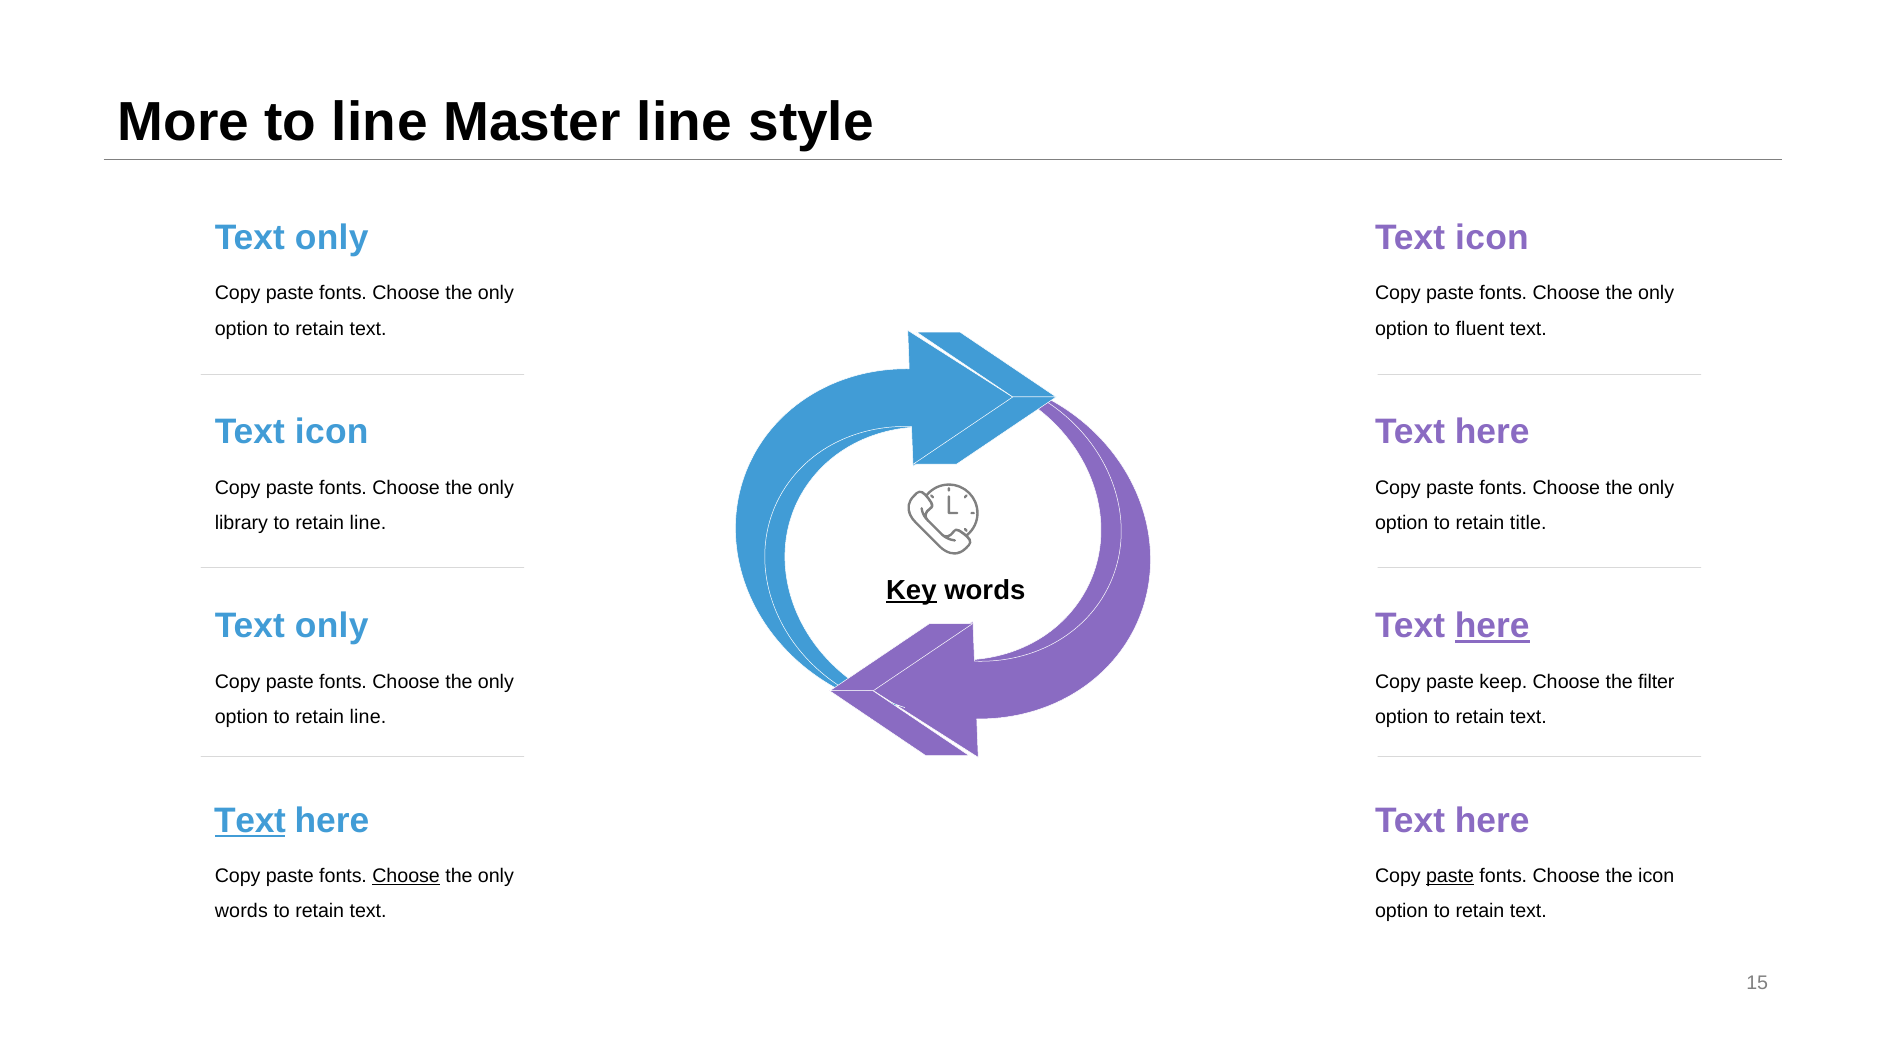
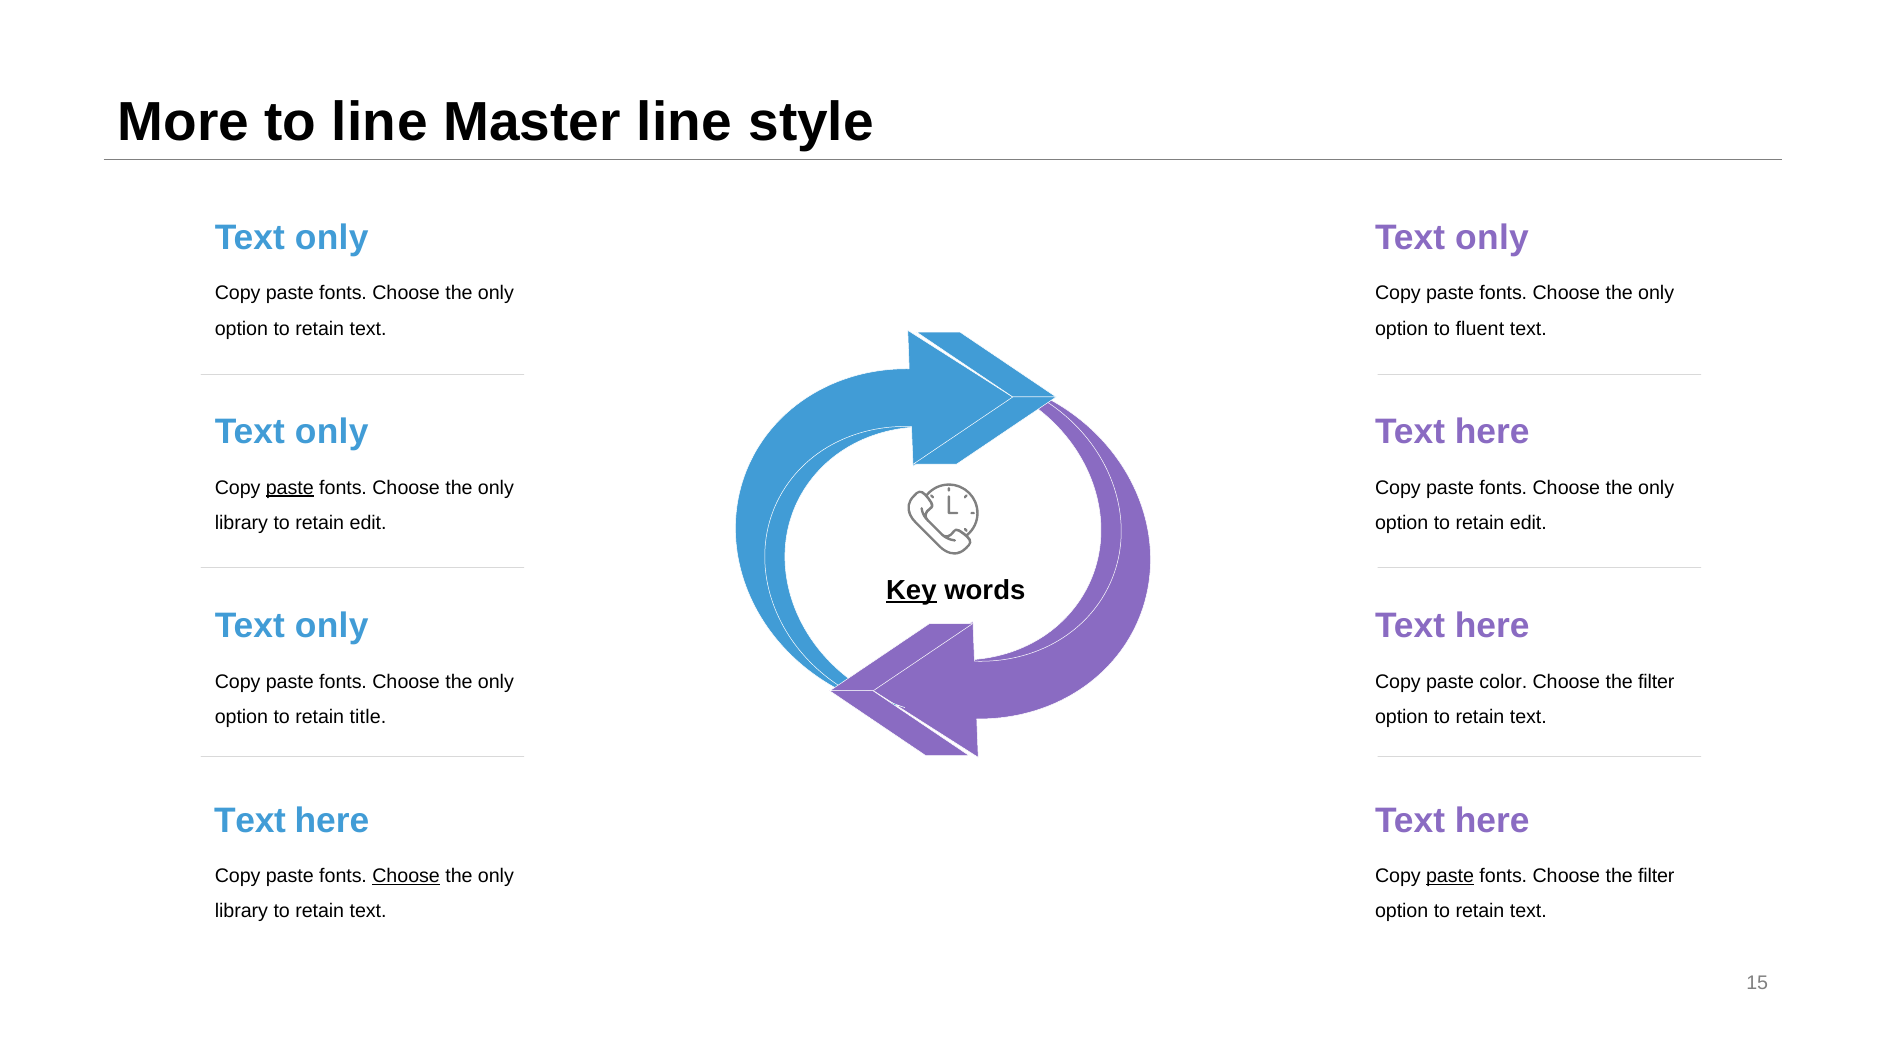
icon: icon -> only (1492, 238)
icon: icon -> only (332, 432)
paste underline: none -> present (290, 487)
line: line -> edit (368, 523)
option to retain title: title -> edit (1528, 523)
here underline: present -> none (1492, 626)
keep: keep -> color (1503, 682)
option to retain line: line -> title (368, 717)
Text underline: present -> none (250, 820)
fonts Choose the icon: icon -> filter (1656, 876)
words: words -> library (241, 911)
